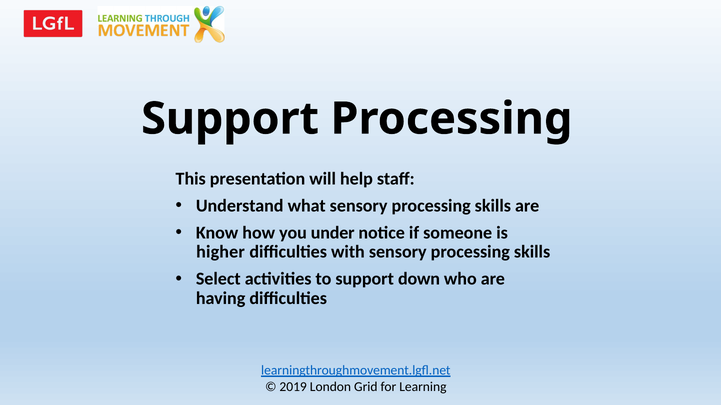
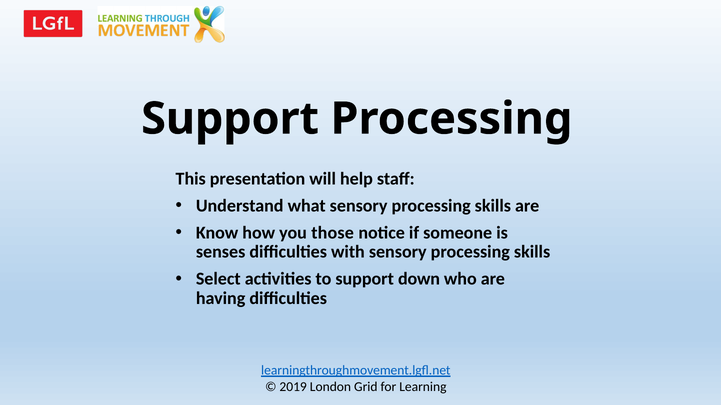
under: under -> those (333, 233)
higher: higher -> senses (221, 252)
